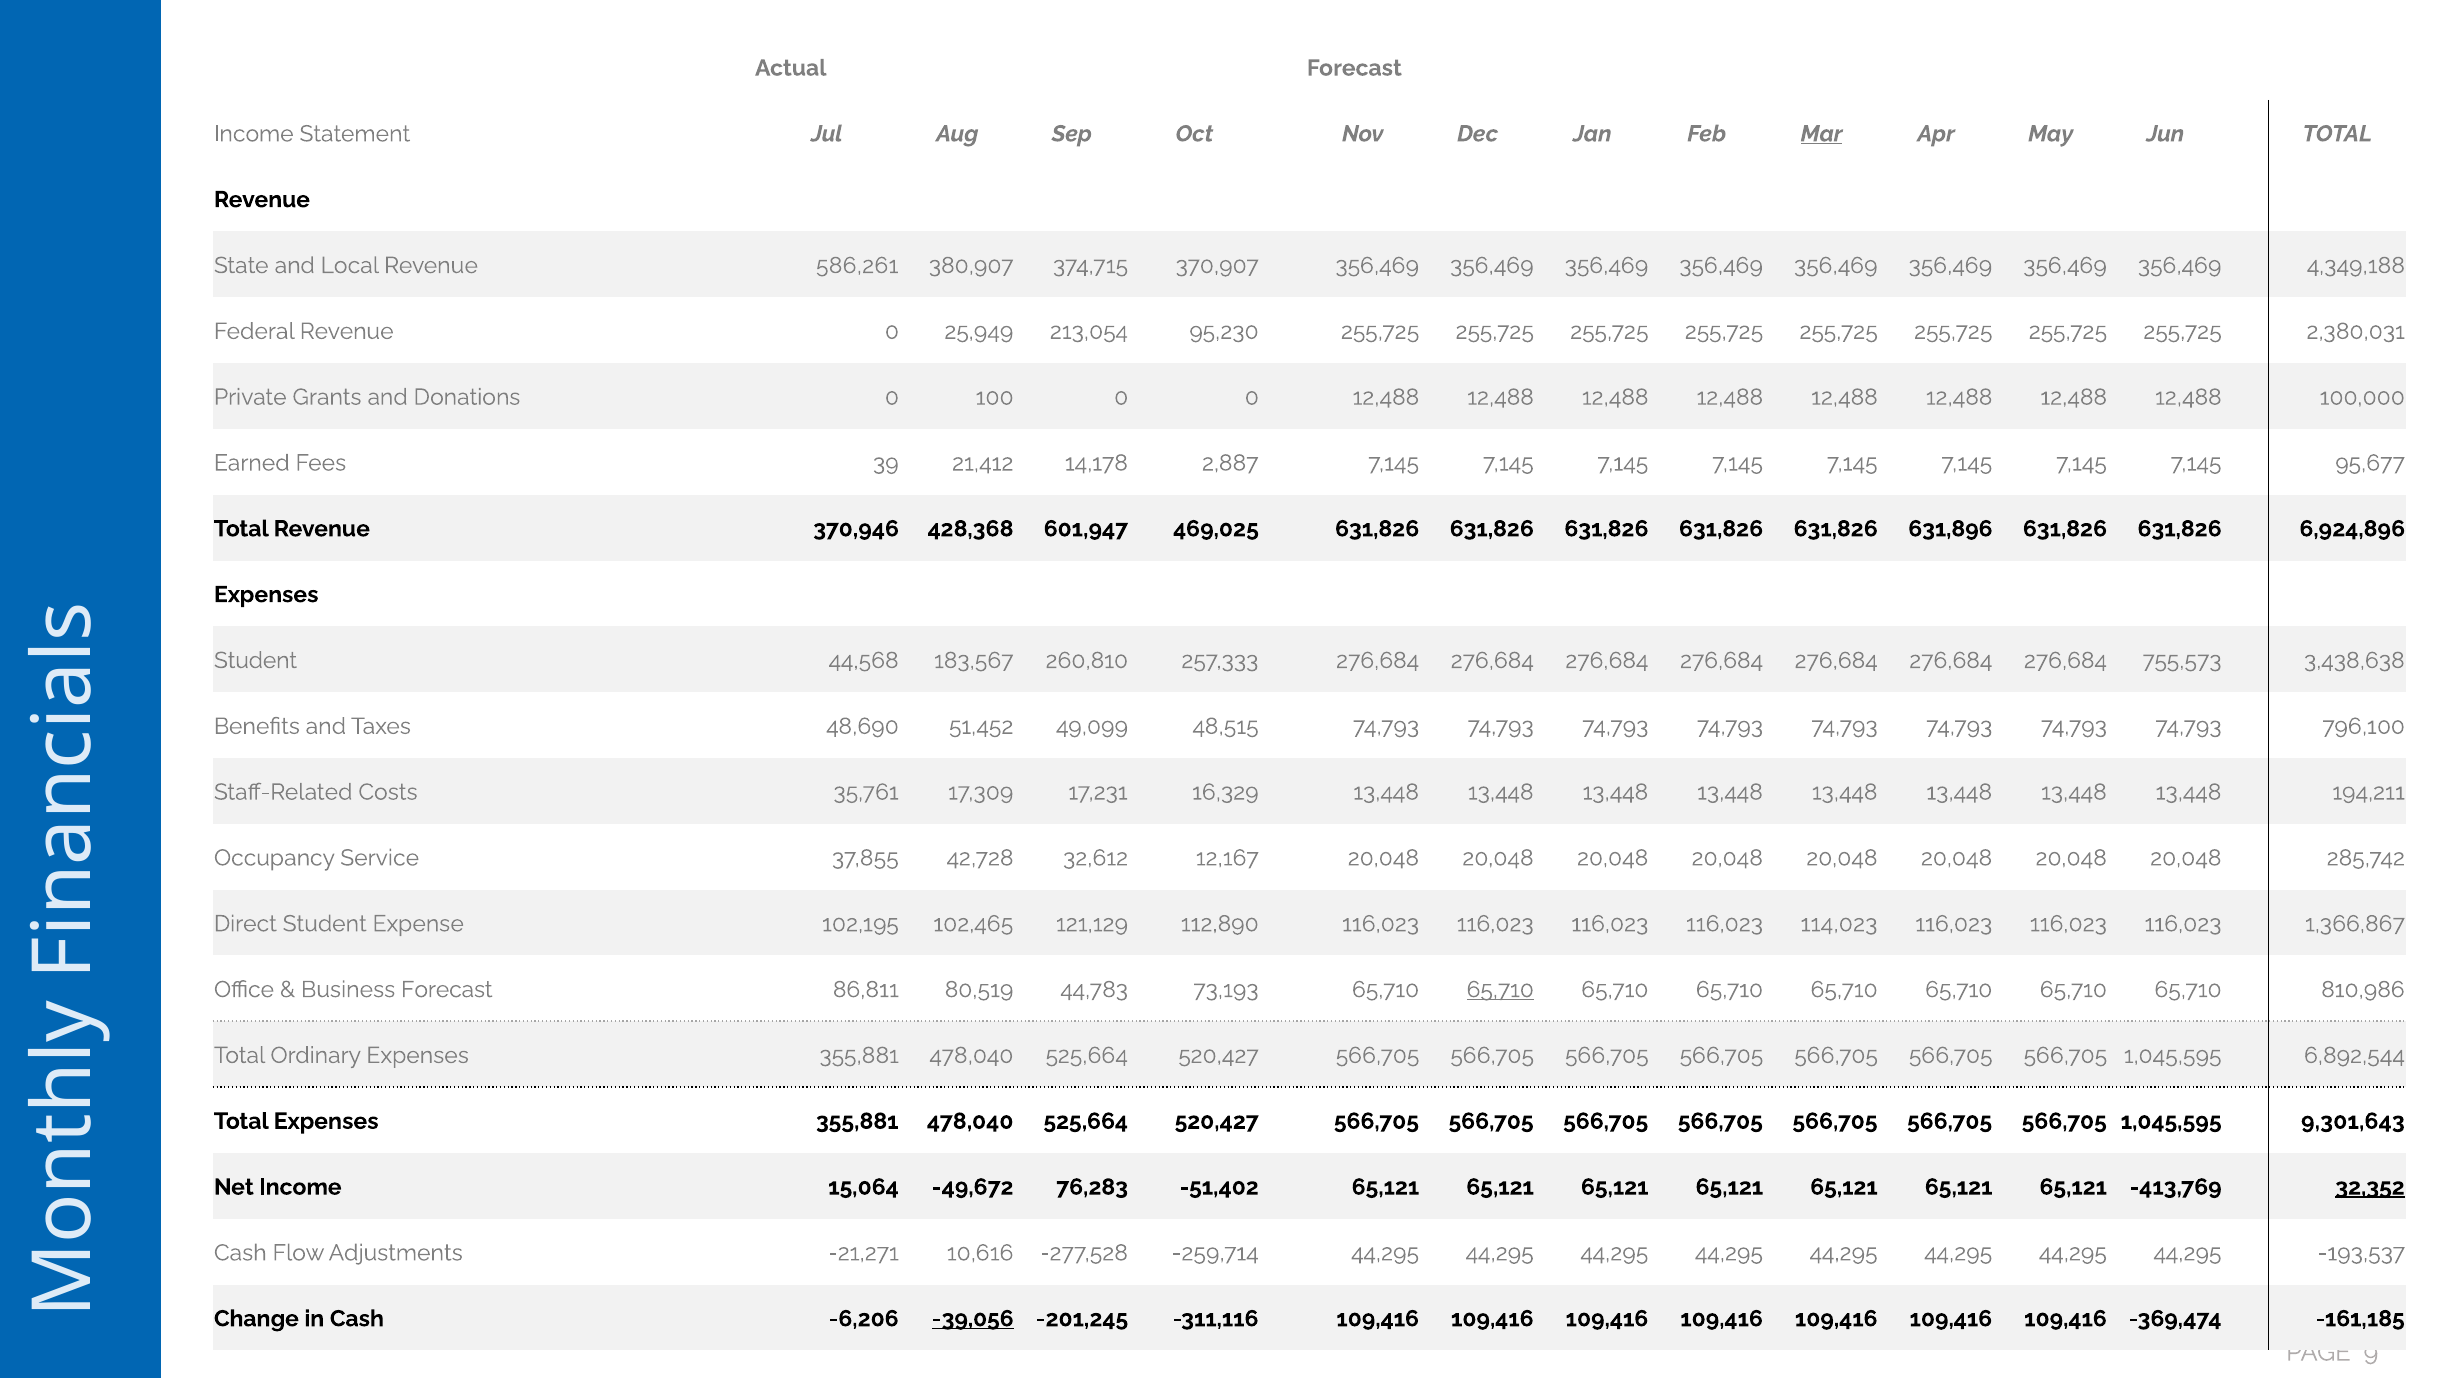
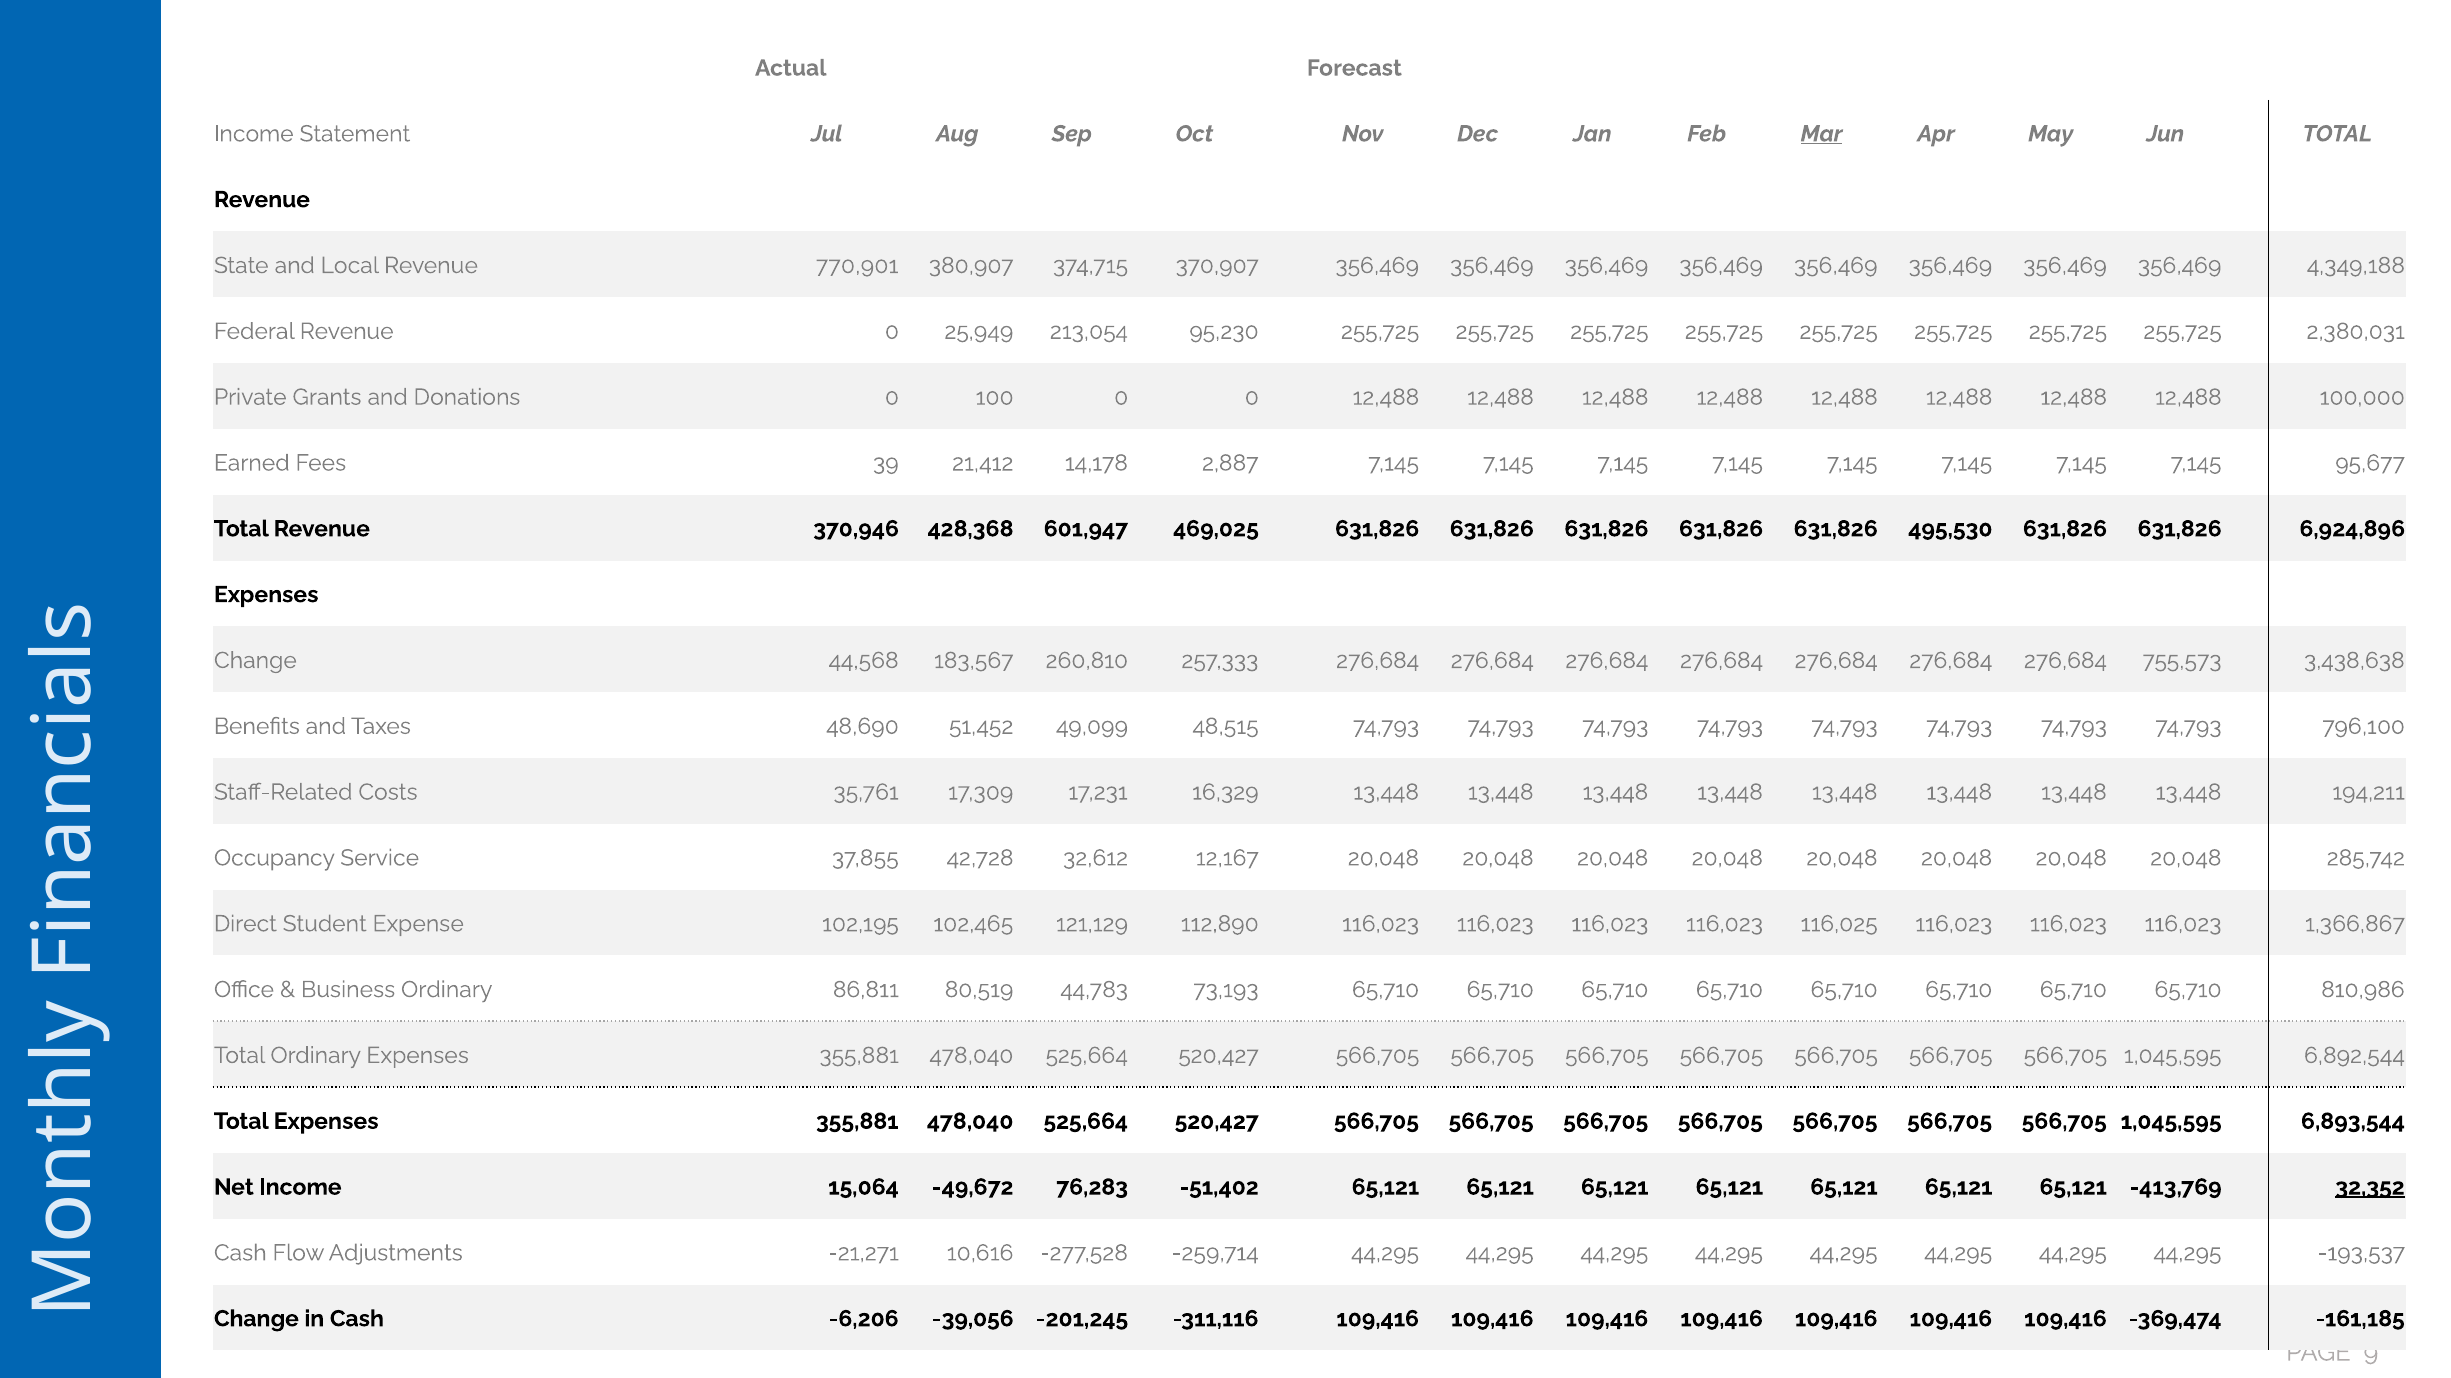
586,261: 586,261 -> 770,901 (857, 266)
631,896: 631,896 -> 495,530 (1950, 529)
Student: Student -> Change (255, 661)
114,023: 114,023 -> 116,025 (1839, 924)
Business Forecast: Forecast -> Ordinary (447, 990)
65,710 underline: present -> none (1500, 990)
9,301,643: 9,301,643 -> 6,893,544 (2353, 1122)
-39,056 underline: present -> none (973, 1319)
